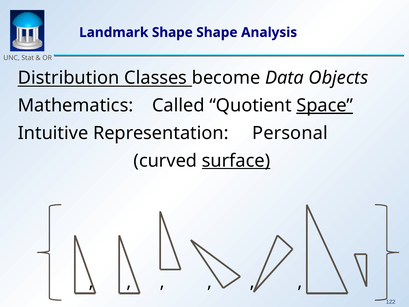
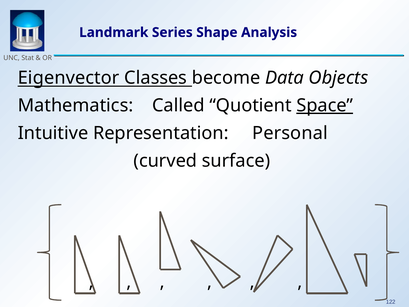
Landmark Shape: Shape -> Series (172, 32)
Distribution: Distribution -> Eigenvector (69, 78)
surface underline: present -> none (236, 161)
